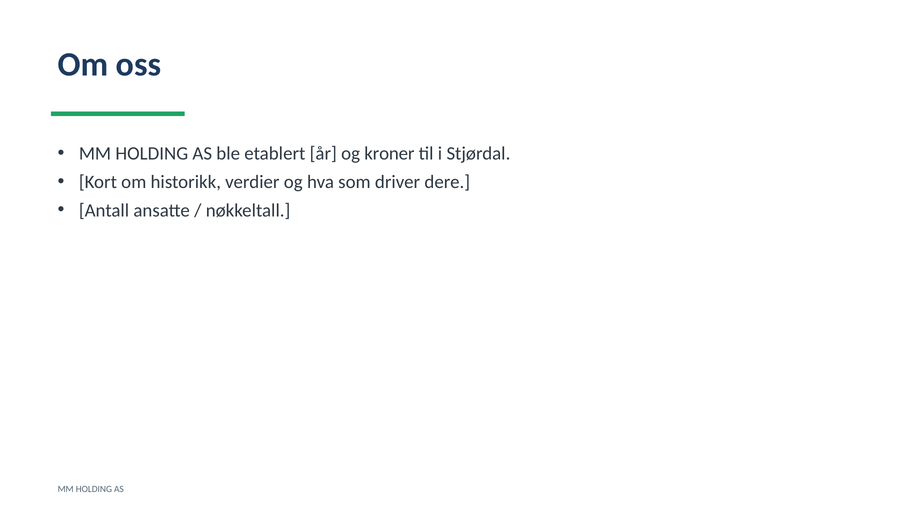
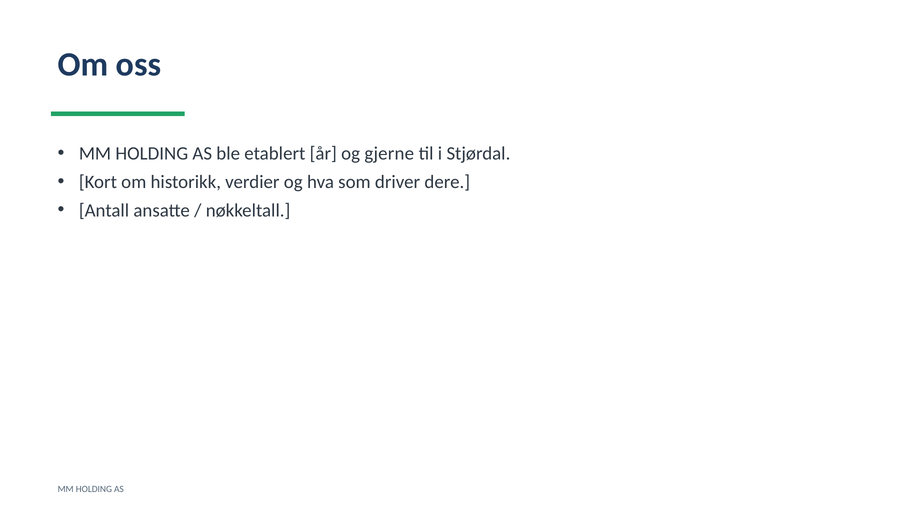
kroner: kroner -> gjerne (389, 153)
